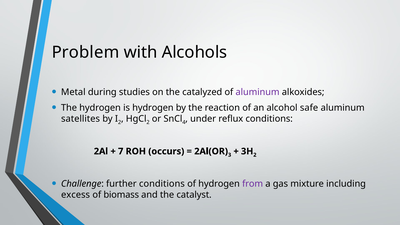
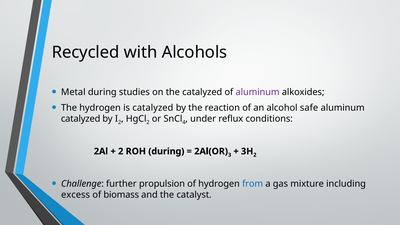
Problem: Problem -> Recycled (86, 52)
is hydrogen: hydrogen -> catalyzed (153, 108)
satellites: satellites -> catalyzed (81, 119)
7: 7 -> 2 (121, 151)
ROH occurs: occurs -> during (166, 151)
further conditions: conditions -> propulsion (162, 184)
from colour: purple -> blue (253, 184)
